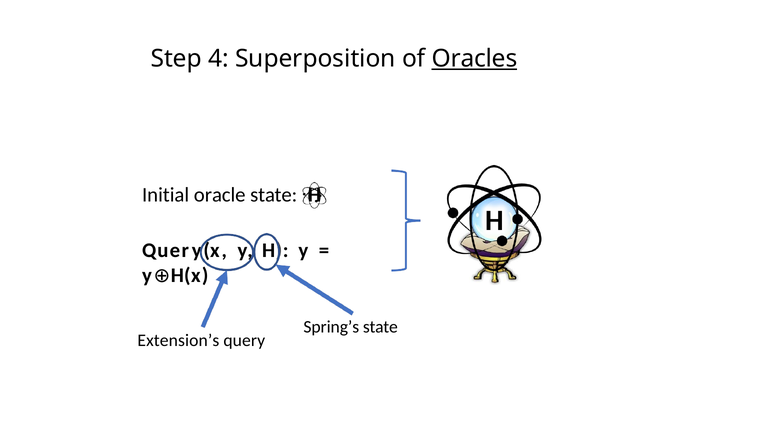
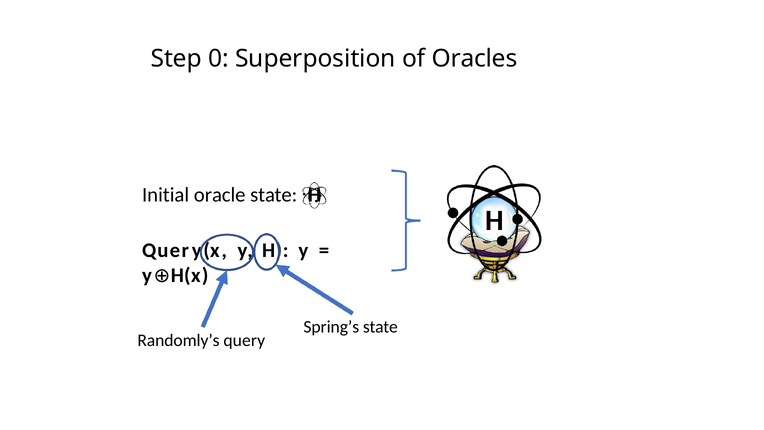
4: 4 -> 0 (218, 59)
Oracles underline: present -> none (474, 59)
Extension’s: Extension’s -> Randomly’s (178, 340)
